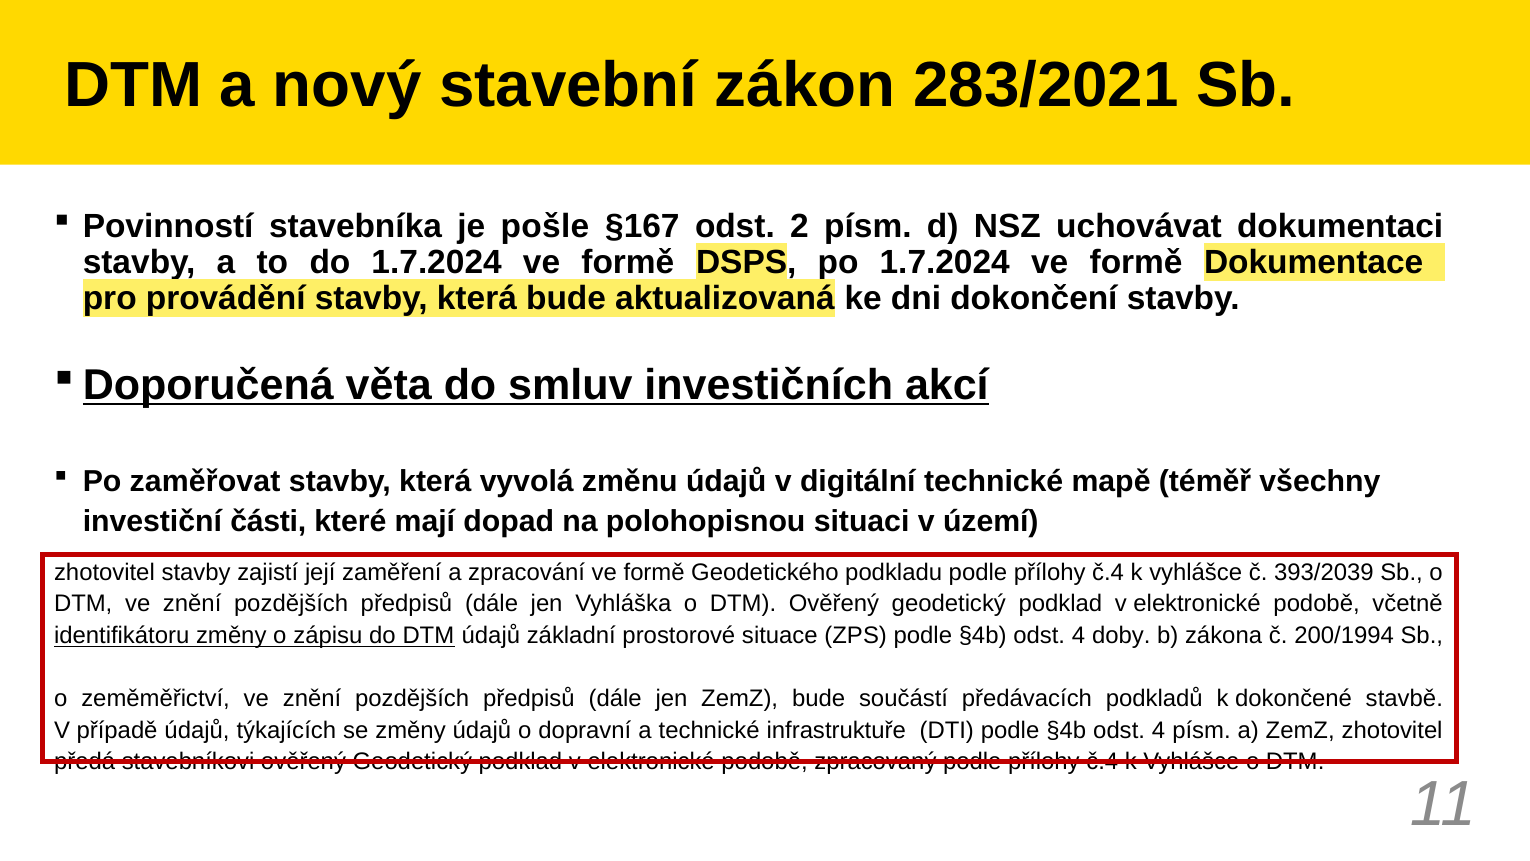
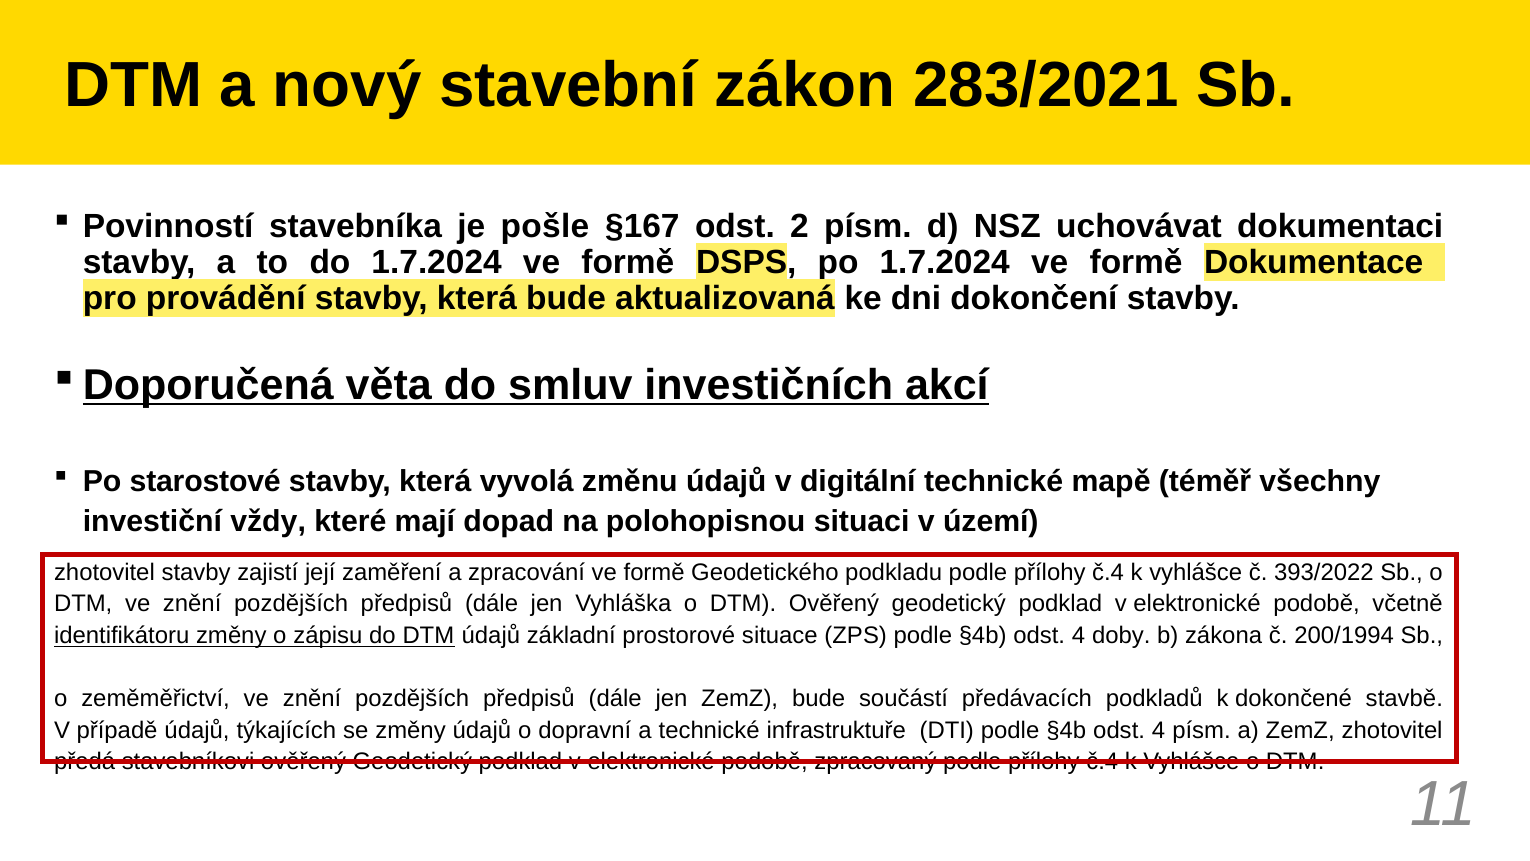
zaměřovat: zaměřovat -> starostové (205, 481)
části: části -> vždy (268, 521)
393/2039: 393/2039 -> 393/2022 (1324, 572)
